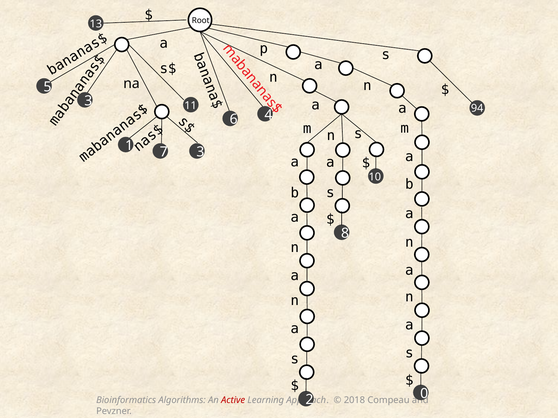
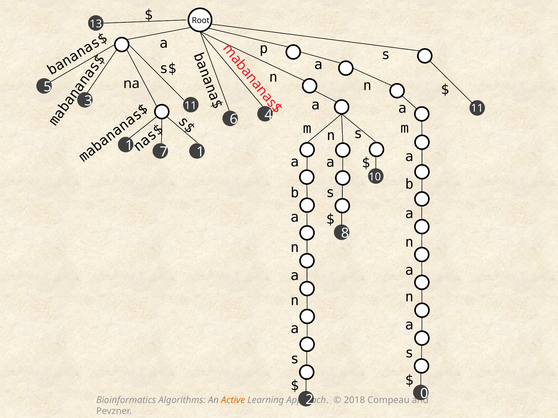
11 94: 94 -> 11 (477, 109)
7 3: 3 -> 1 (200, 152)
Active colour: red -> orange (233, 401)
